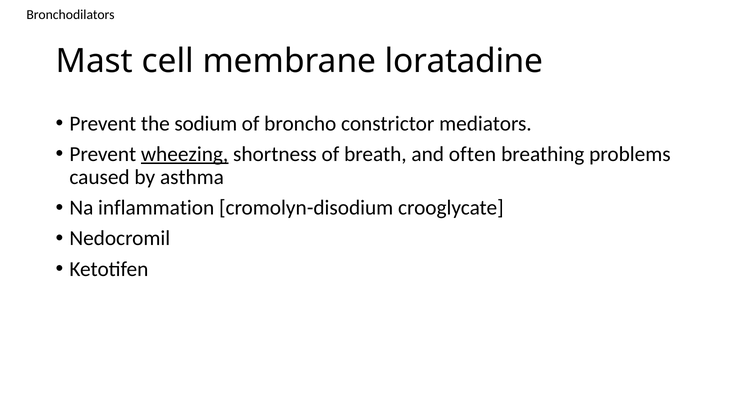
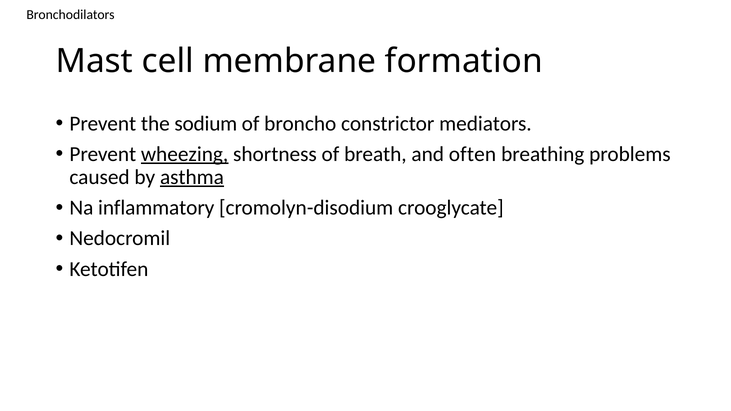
loratadine: loratadine -> formation (464, 61)
asthma underline: none -> present (192, 177)
inflammation: inflammation -> inflammatory (156, 208)
